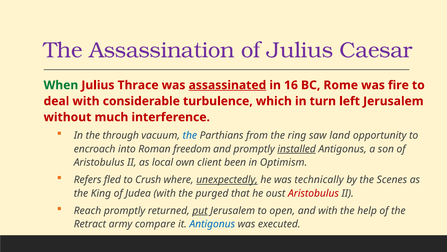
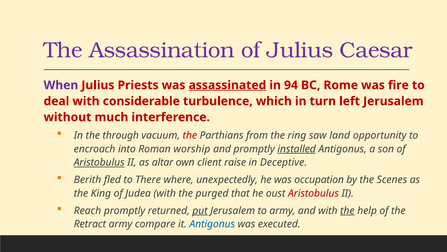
When colour: green -> purple (61, 85)
Thrace: Thrace -> Priests (138, 85)
16: 16 -> 94 (291, 85)
the colour: blue -> red (190, 135)
freedom: freedom -> worship (192, 149)
Aristobulus underline: none -> present (99, 162)
local: local -> altar (163, 162)
been: been -> raise (235, 162)
Optimism: Optimism -> Deceptive (284, 162)
Refers: Refers -> Berith (88, 179)
Crush: Crush -> There (148, 179)
unexpectedly underline: present -> none (227, 179)
technically: technically -> occupation (319, 179)
to open: open -> army (282, 210)
the underline: none -> present (347, 210)
